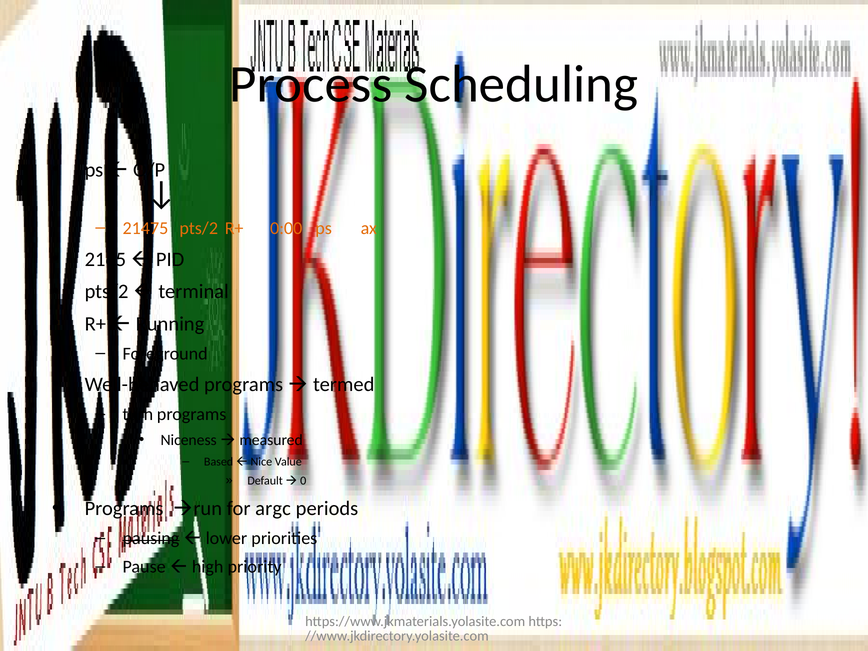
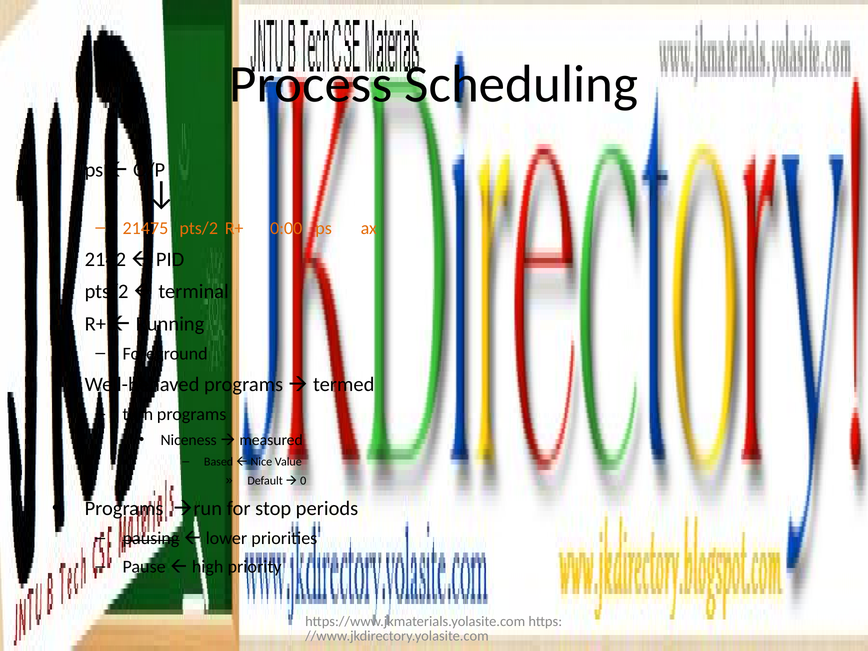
2165: 2165 -> 2142 (105, 259)
argc: argc -> stop (273, 509)
